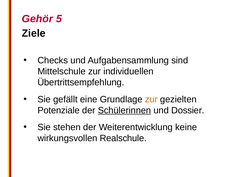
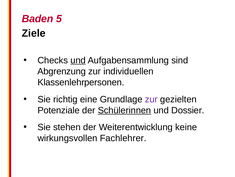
Gehör: Gehör -> Baden (37, 19)
und underline: none -> present (78, 60)
Mittelschule: Mittelschule -> Abgrenzung (62, 71)
Übertrittsempfehlung: Übertrittsempfehlung -> Klassenlehrpersonen (81, 82)
gefällt: gefällt -> richtig (65, 99)
zur colour: orange -> purple (151, 99)
Realschule: Realschule -> Fachlehrer (123, 138)
